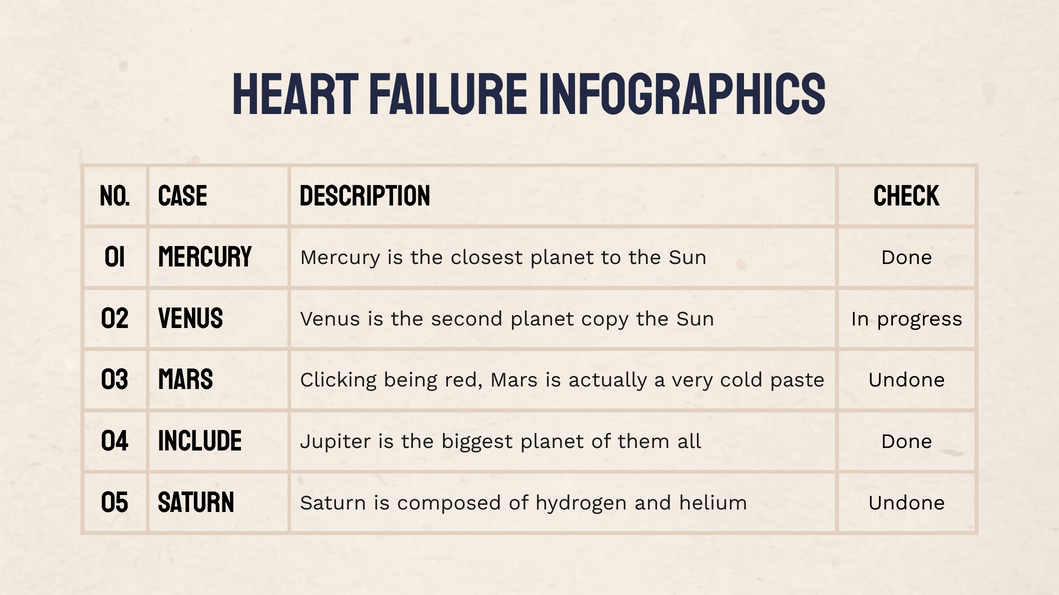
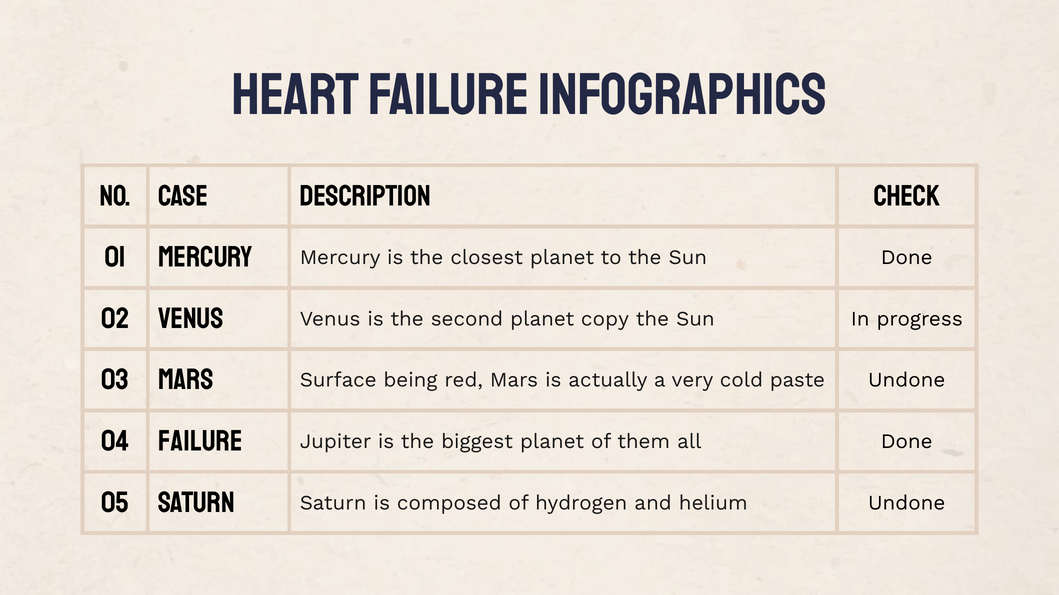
Clicking: Clicking -> Surface (338, 381)
04 Include: Include -> Failure (200, 442)
